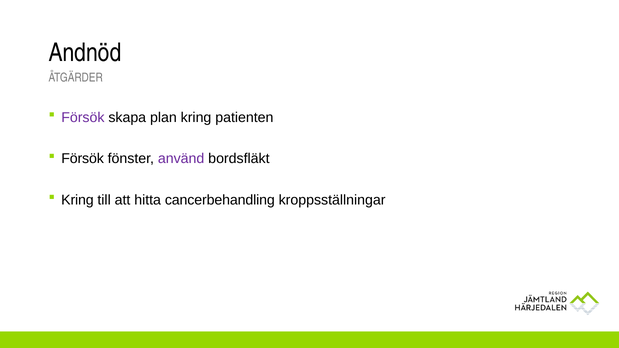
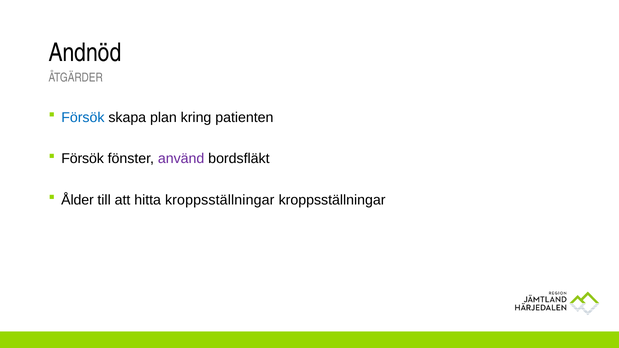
Försök colour: purple -> blue (83, 118)
Kring: Kring -> Ålder (77, 200)
hitta cancerbehandling: cancerbehandling -> kroppsställningar (220, 200)
